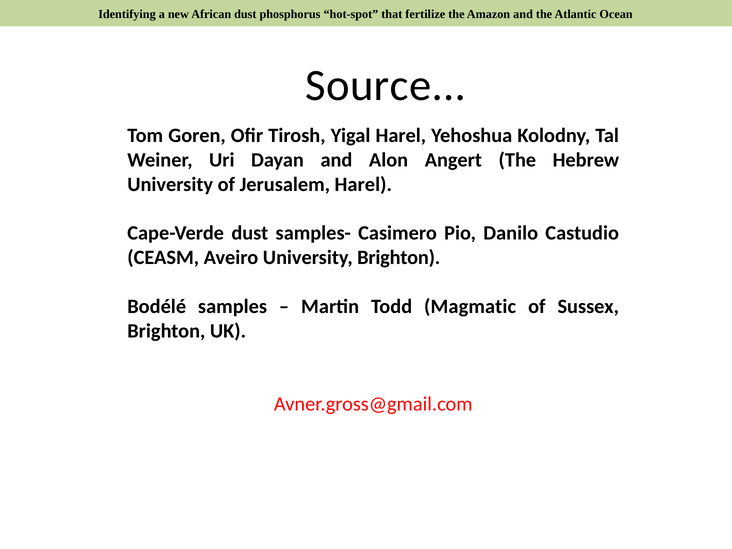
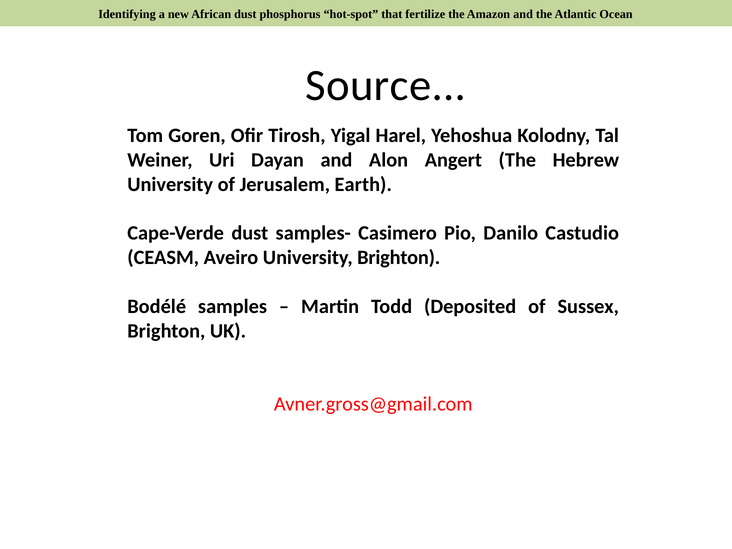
Jerusalem Harel: Harel -> Earth (363, 184)
Magmatic: Magmatic -> Deposited (470, 306)
